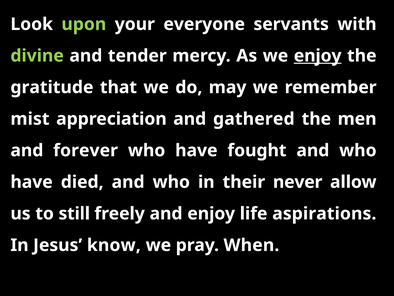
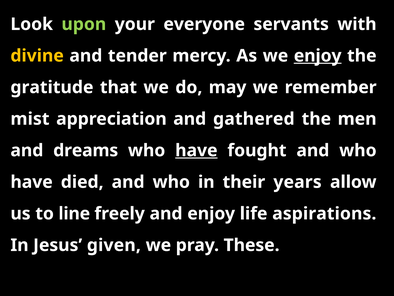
divine colour: light green -> yellow (37, 56)
forever: forever -> dreams (86, 150)
have underline: none -> present (196, 150)
never: never -> years (297, 182)
still: still -> line (74, 213)
know: know -> given (114, 245)
When: When -> These (252, 245)
